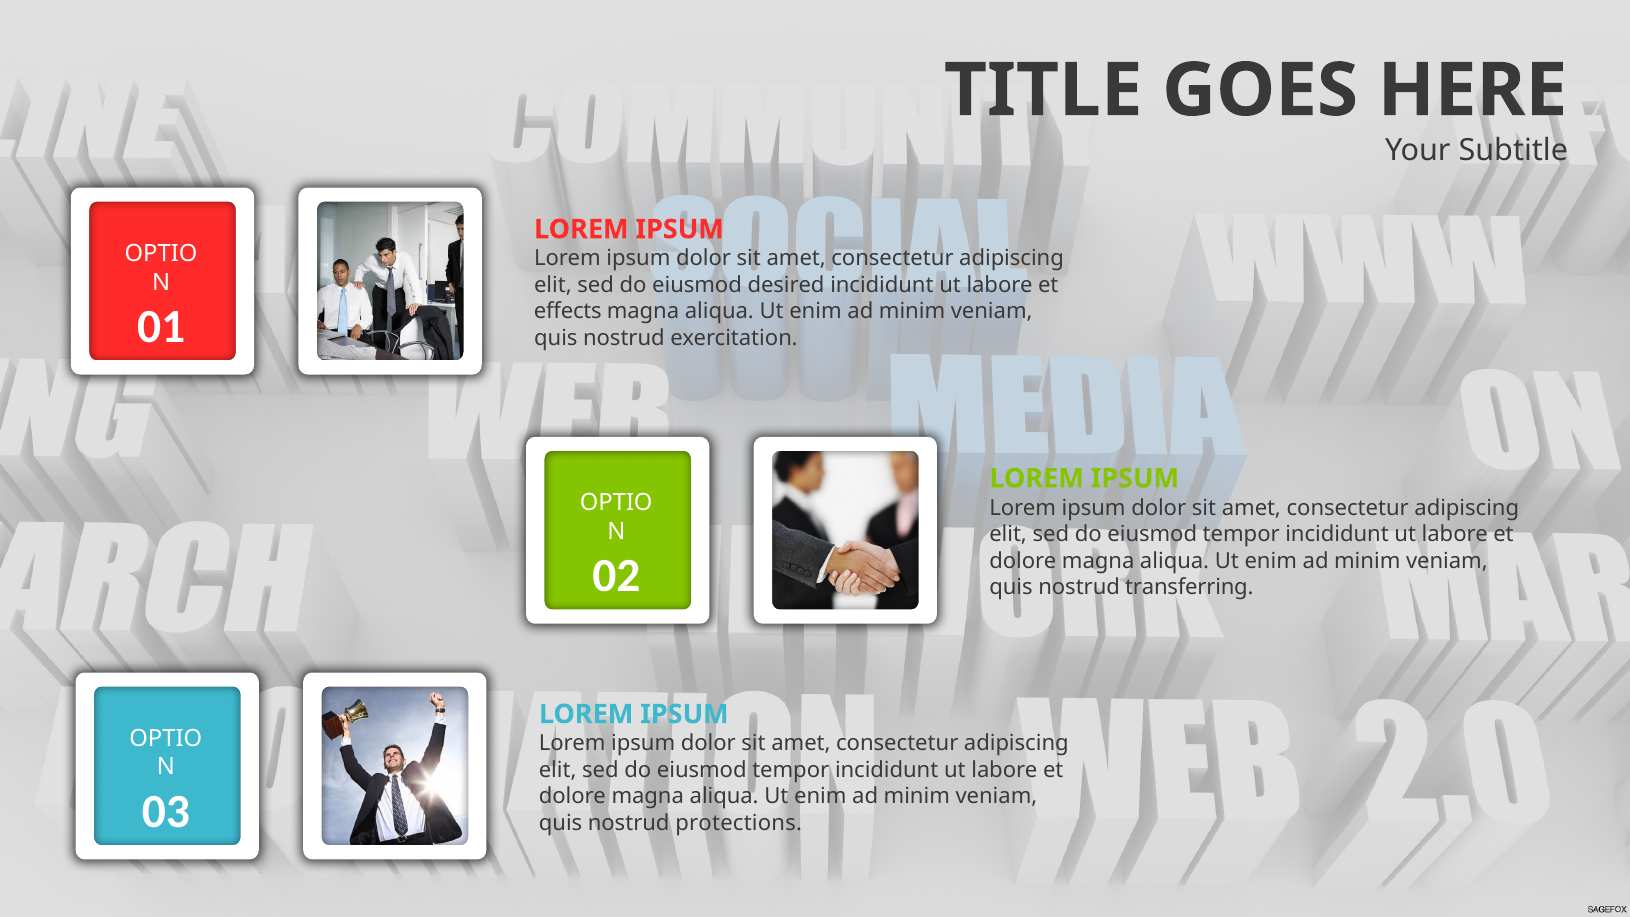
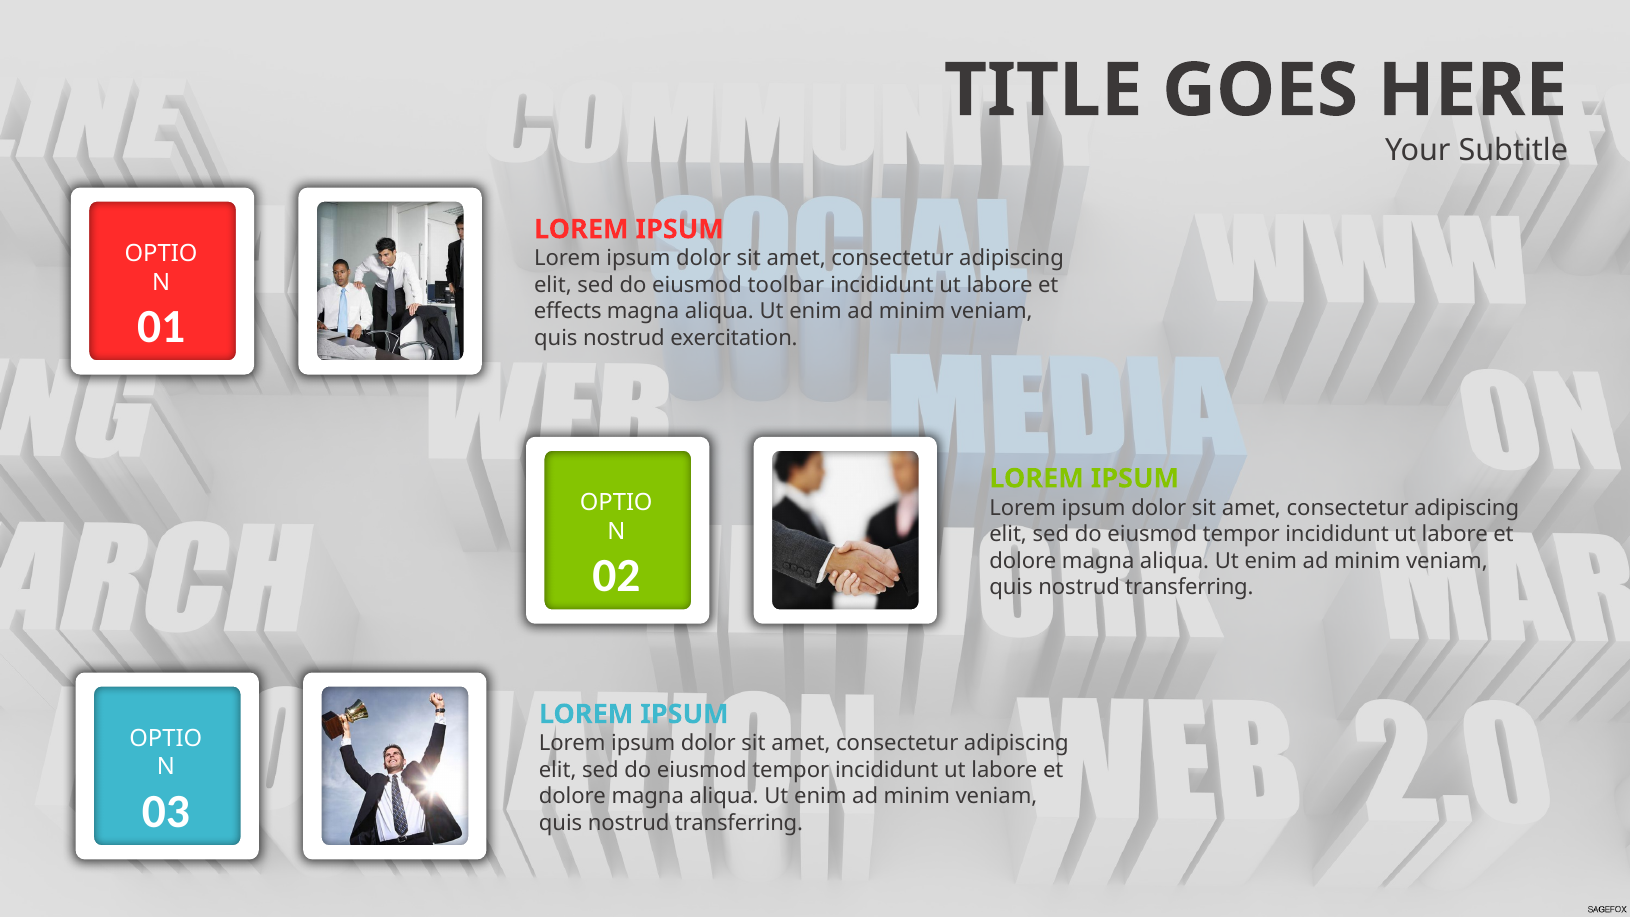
desired: desired -> toolbar (786, 285)
protections: protections -> transferring (739, 823)
